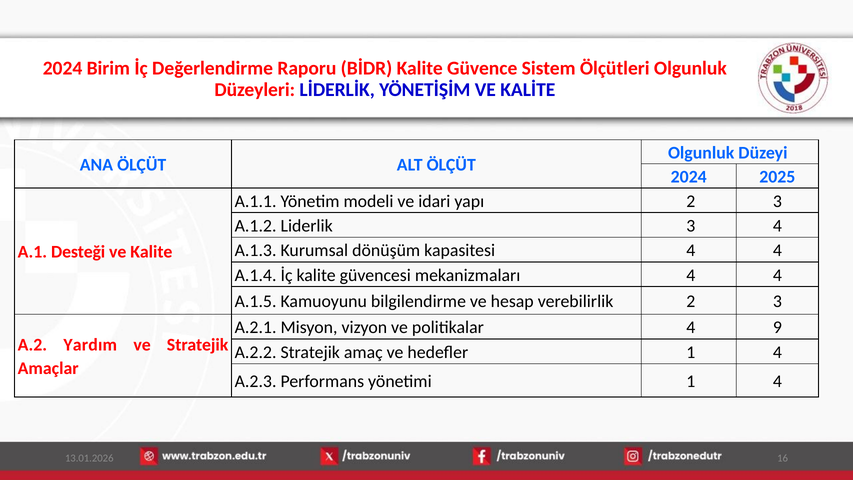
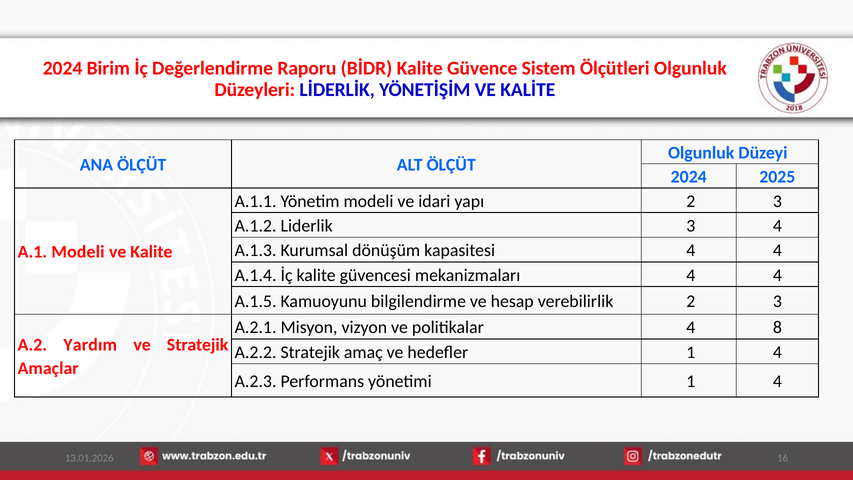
A.1 Desteği: Desteği -> Modeli (78, 252)
9: 9 -> 8 (777, 327)
